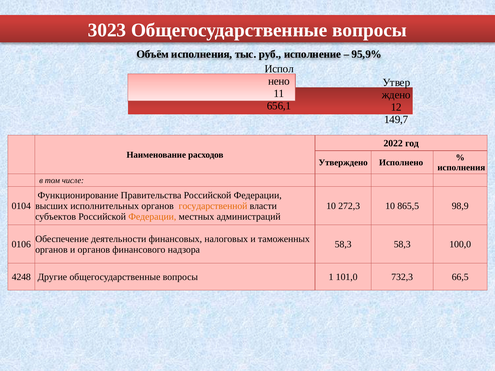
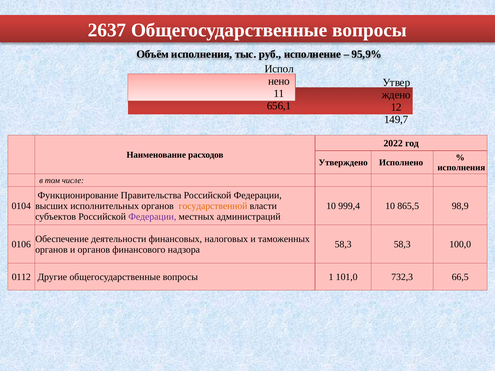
3023: 3023 -> 2637 (107, 30)
272,3: 272,3 -> 999,4 (349, 206)
Федерации colour: orange -> purple (152, 217)
4248: 4248 -> 0112 (21, 277)
